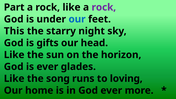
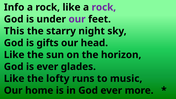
Part: Part -> Info (14, 7)
our colour: blue -> purple (77, 19)
song: song -> lofty (58, 79)
loving: loving -> music (126, 79)
